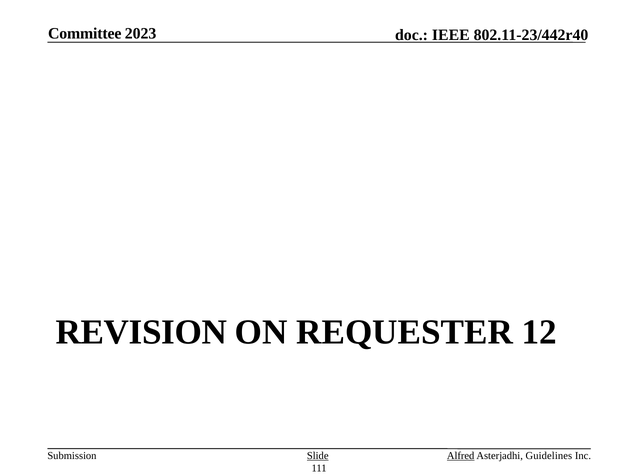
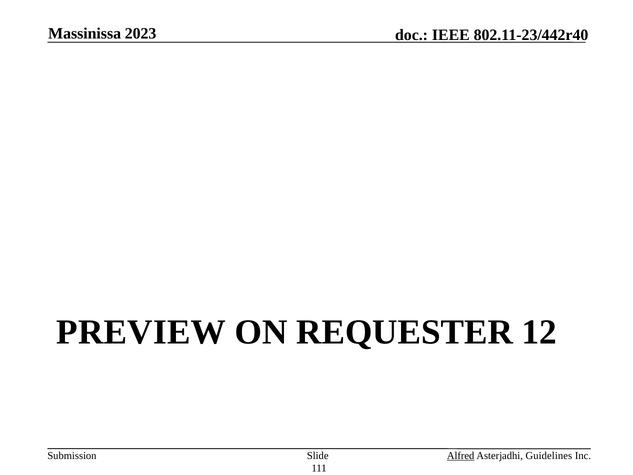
Committee: Committee -> Massinissa (85, 34)
REVISION: REVISION -> PREVIEW (141, 332)
Slide underline: present -> none (318, 455)
